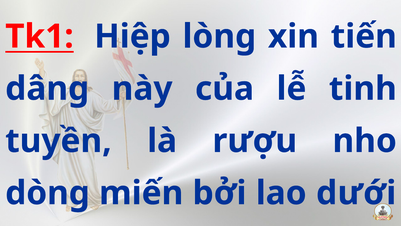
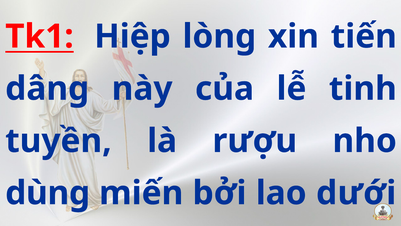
dòng: dòng -> dùng (48, 193)
